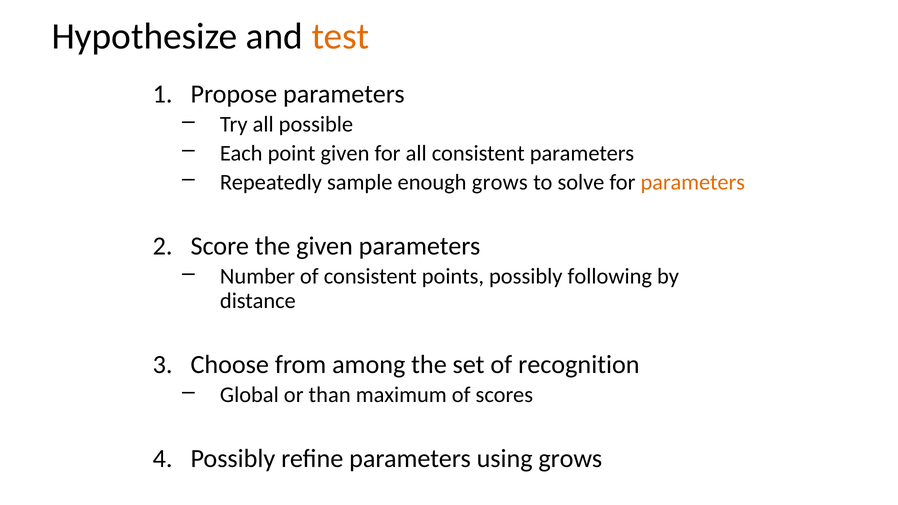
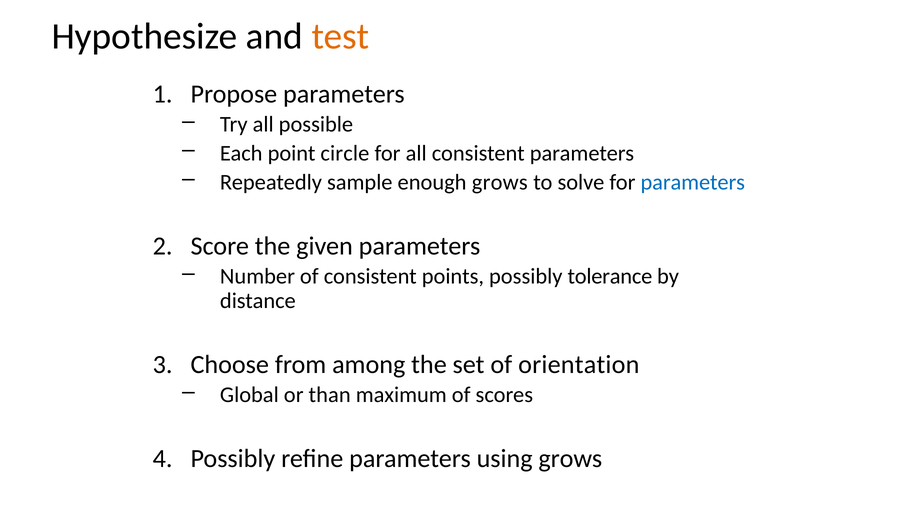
point given: given -> circle (345, 153)
parameters colour: orange -> blue (693, 182)
following: following -> tolerance (610, 277)
recognition: recognition -> orientation (579, 365)
